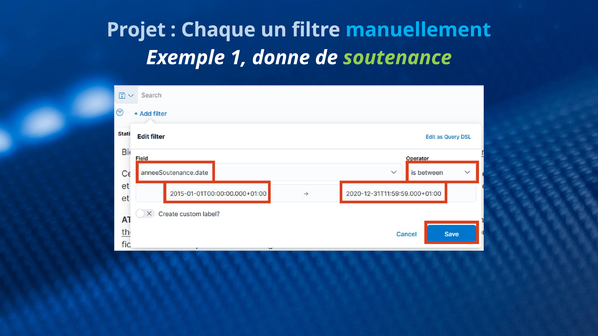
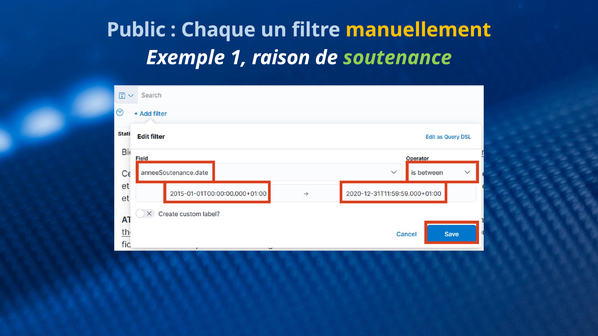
Projet: Projet -> Public (136, 30)
manuellement colour: light blue -> yellow (418, 30)
donne: donne -> raison (281, 58)
